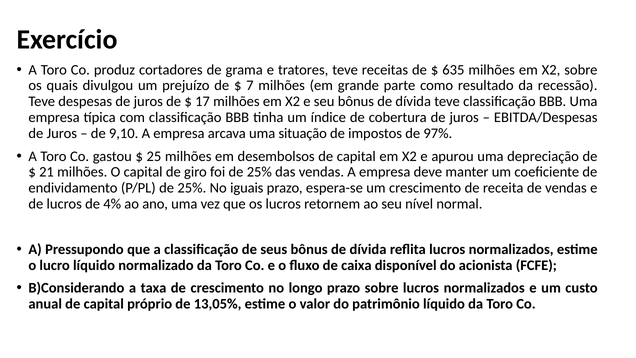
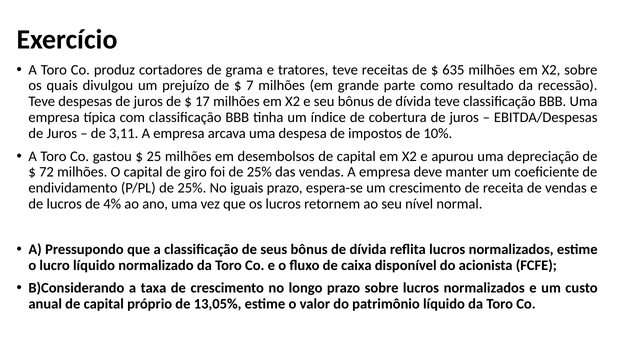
9,10: 9,10 -> 3,11 (124, 134)
situação: situação -> despesa (303, 134)
97%: 97% -> 10% (438, 134)
21: 21 -> 72 (46, 172)
